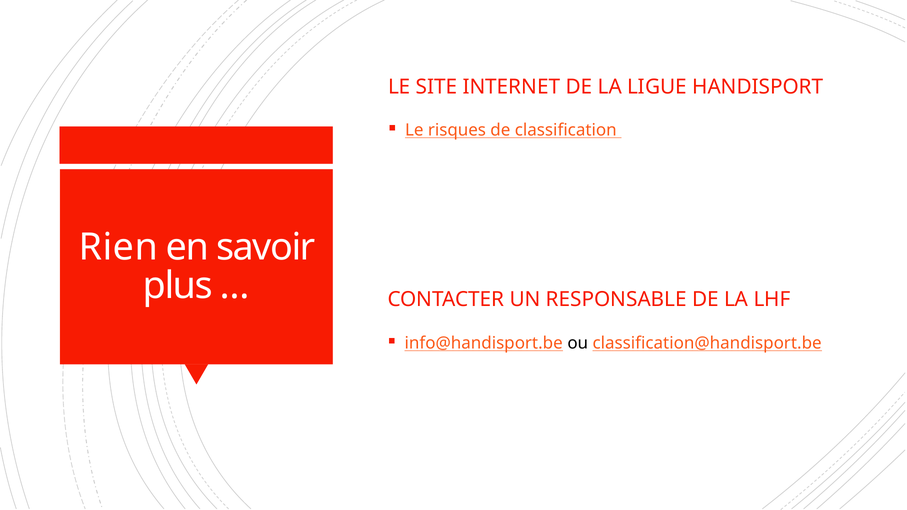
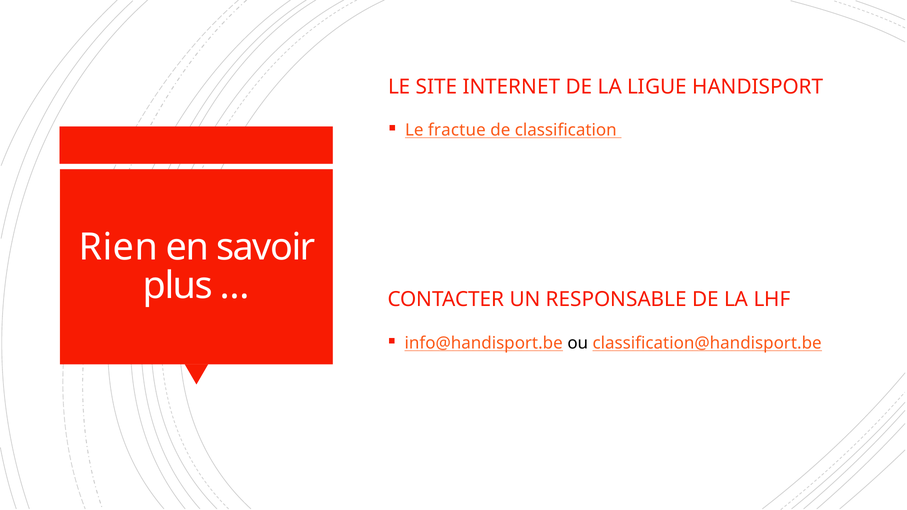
risques: risques -> fractue (457, 130)
